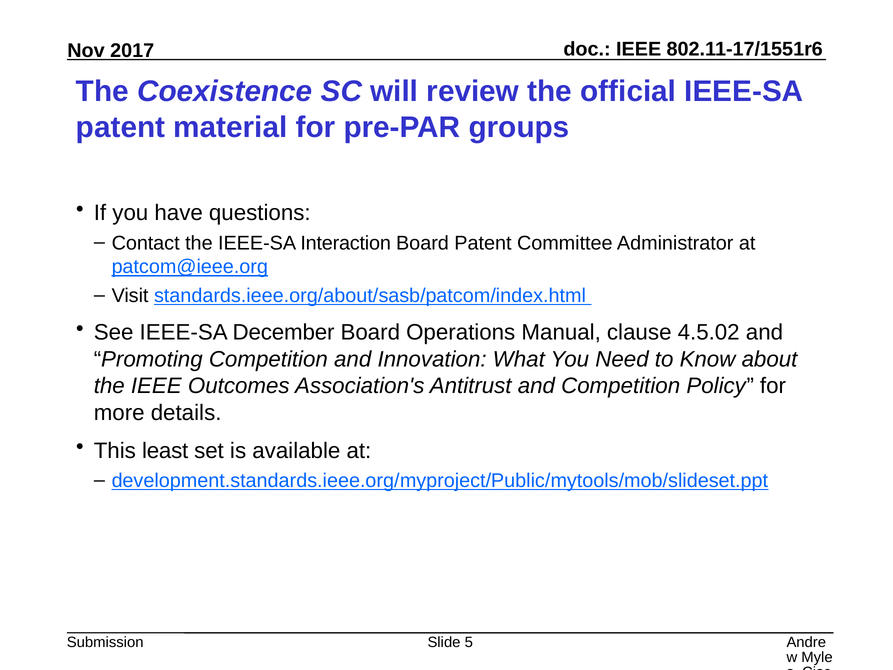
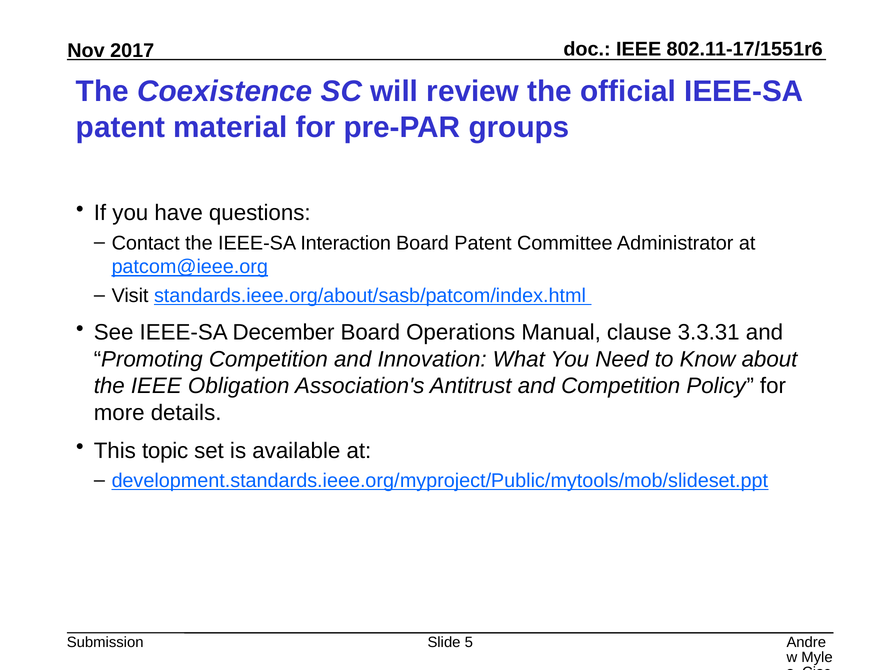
4.5.02: 4.5.02 -> 3.3.31 (709, 332)
Outcomes: Outcomes -> Obligation (239, 386)
least: least -> topic (165, 451)
